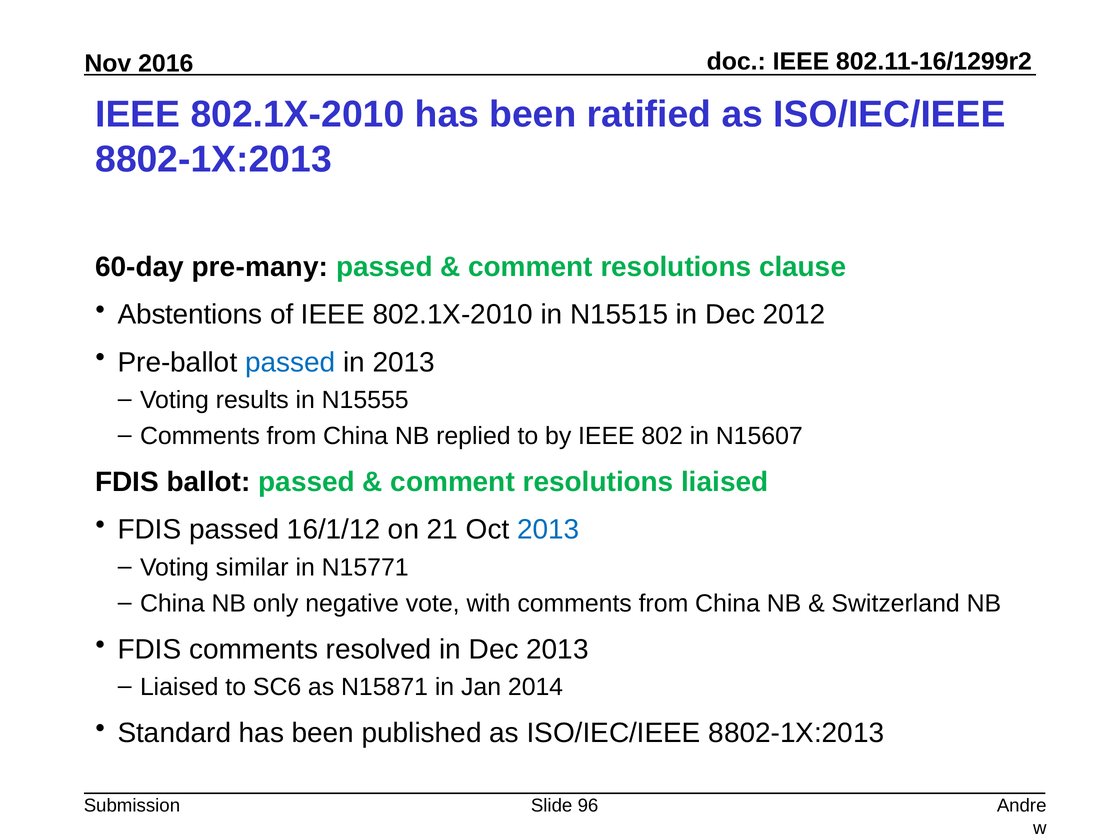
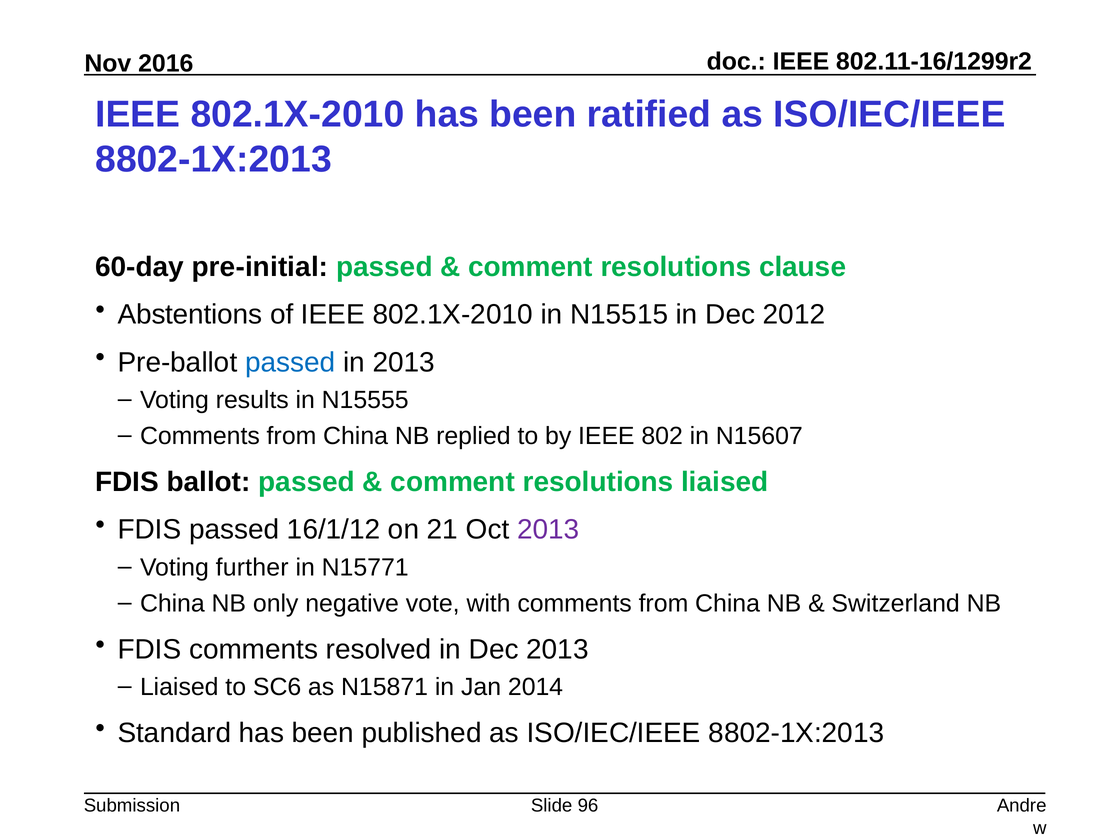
pre-many: pre-many -> pre-initial (260, 267)
2013 colour: blue -> purple (548, 530)
similar: similar -> further (252, 567)
